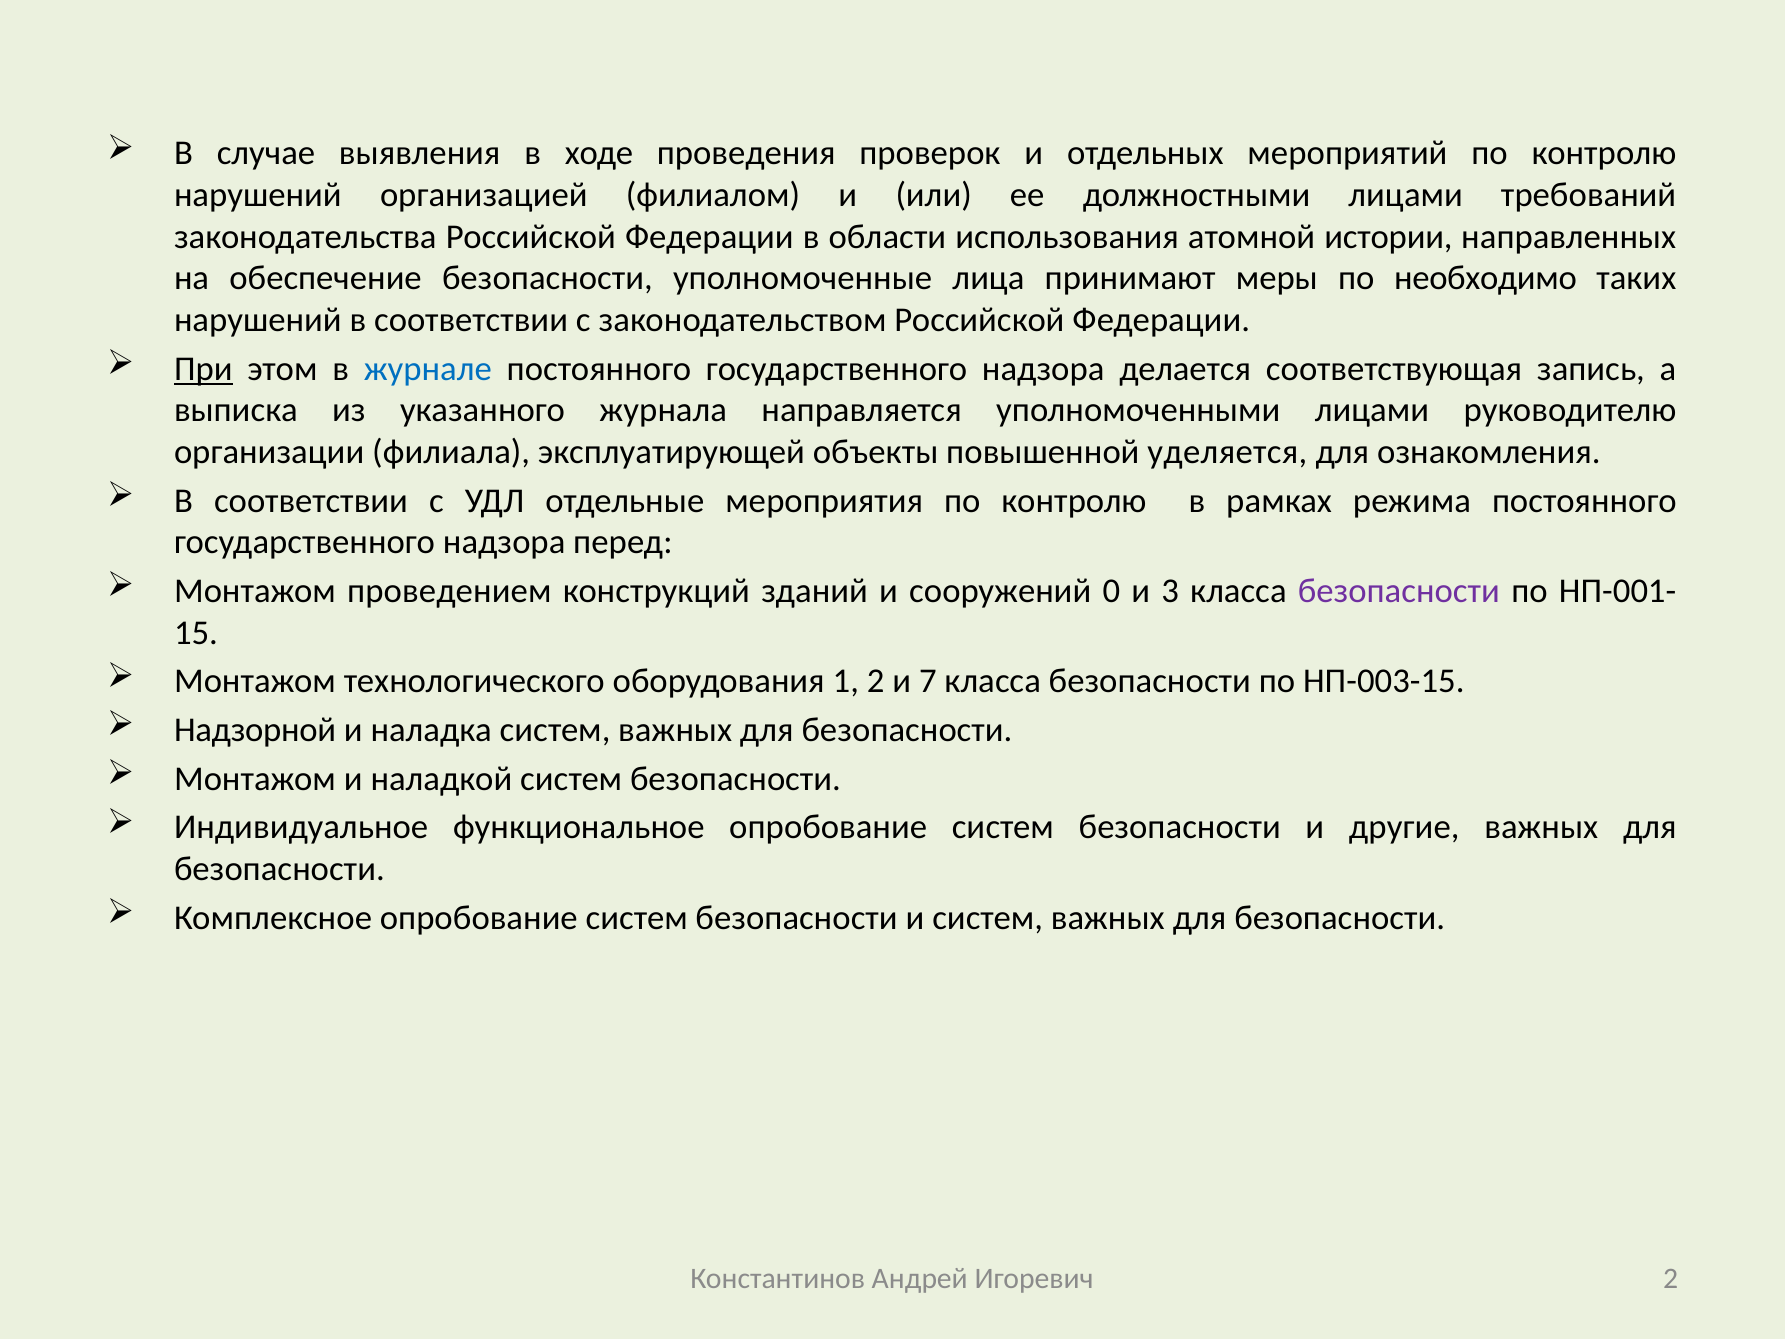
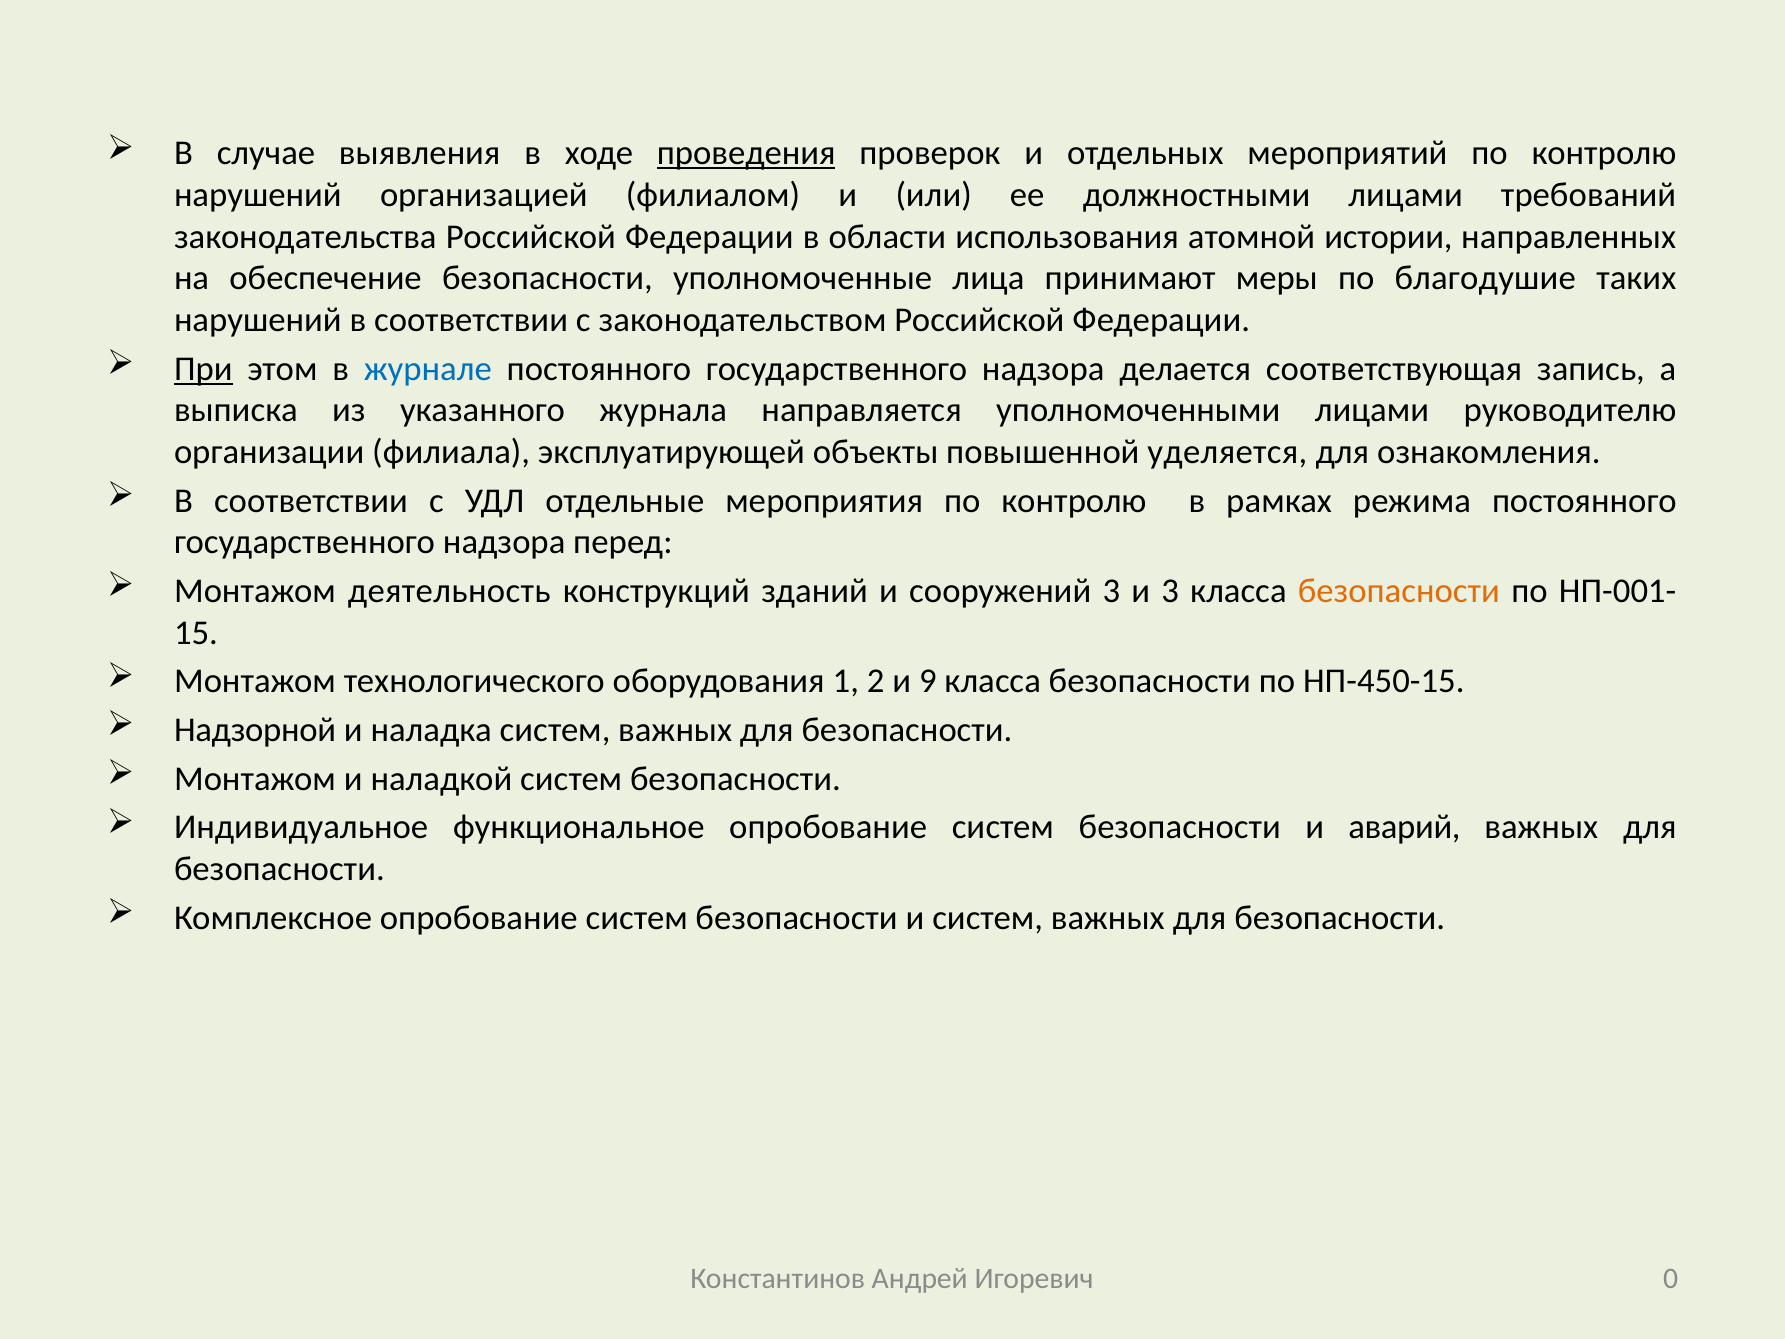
проведения underline: none -> present (746, 153)
необходимо: необходимо -> благодушие (1485, 278)
проведением: проведением -> деятельность (449, 591)
сооружений 0: 0 -> 3 (1111, 591)
безопасности colour: purple -> orange (1399, 591)
7: 7 -> 9 (928, 681)
НП-003-15: НП-003-15 -> НП-450-15 (1384, 681)
другие: другие -> аварий (1404, 827)
Игоревич 2: 2 -> 0 (1671, 1278)
